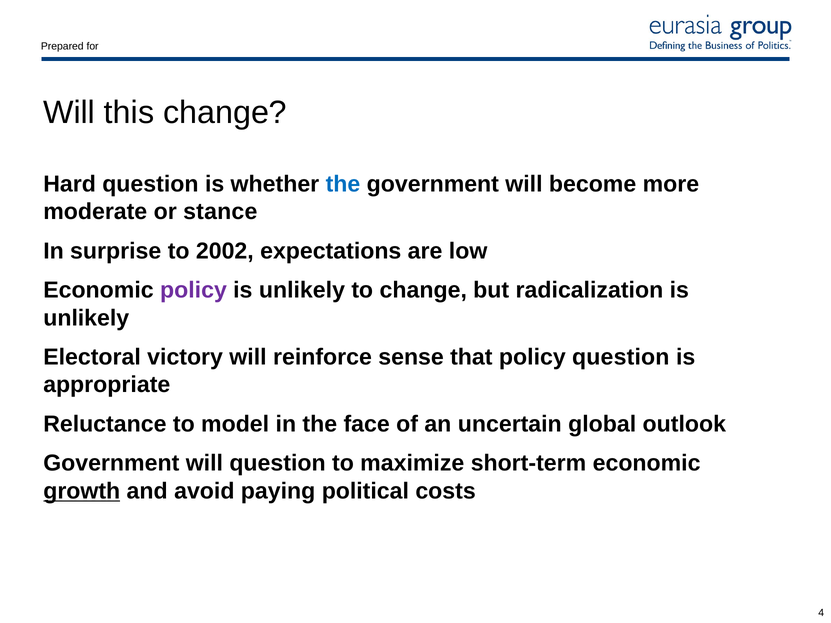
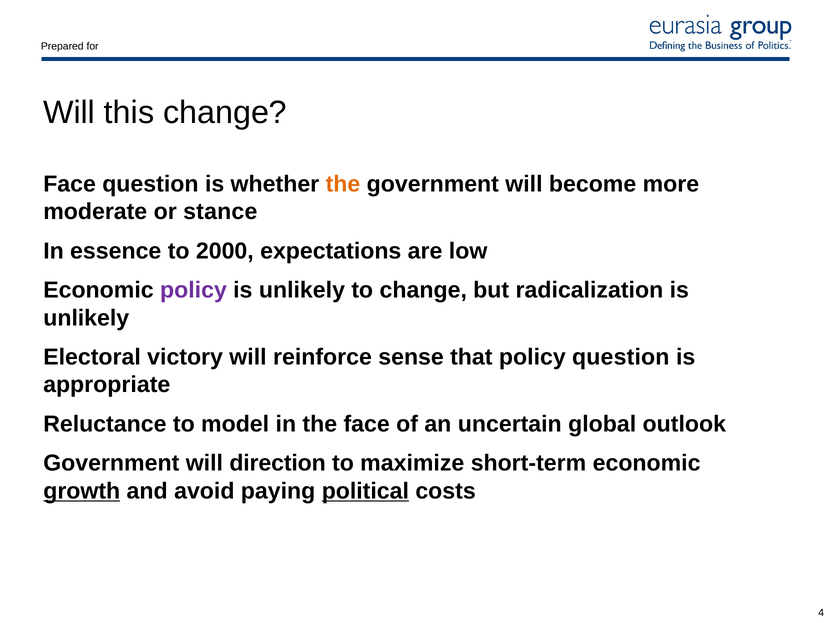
Hard: Hard -> Face (70, 184)
the colour: blue -> orange (343, 184)
surprise: surprise -> essence (116, 251)
2002: 2002 -> 2000 (225, 251)
will question: question -> direction (278, 464)
political underline: none -> present (365, 491)
